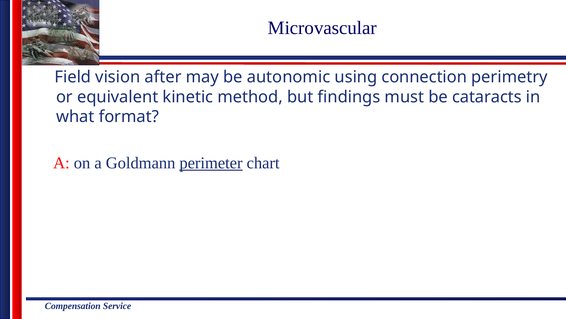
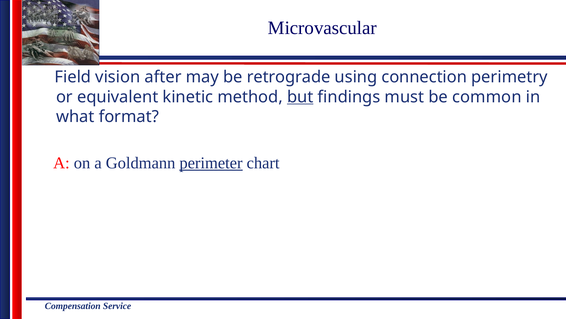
autonomic: autonomic -> retrograde (289, 77)
but underline: none -> present (300, 97)
cataracts: cataracts -> common (487, 97)
